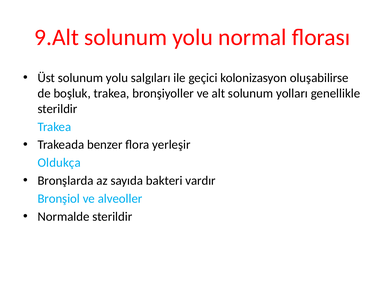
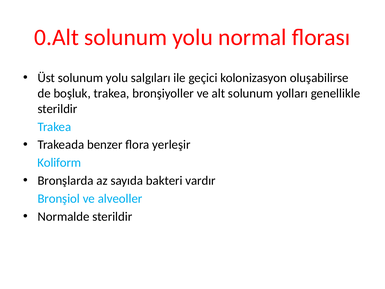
9.Alt: 9.Alt -> 0.Alt (57, 37)
Oldukça: Oldukça -> Koliform (59, 163)
